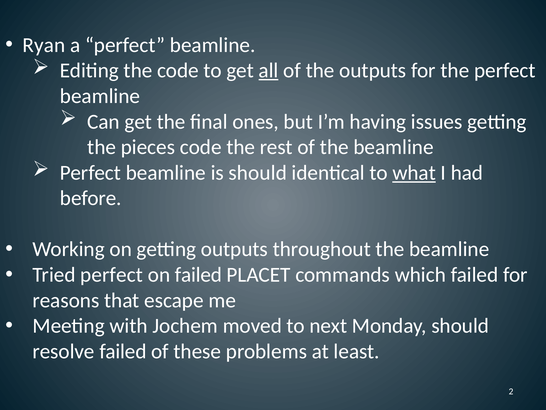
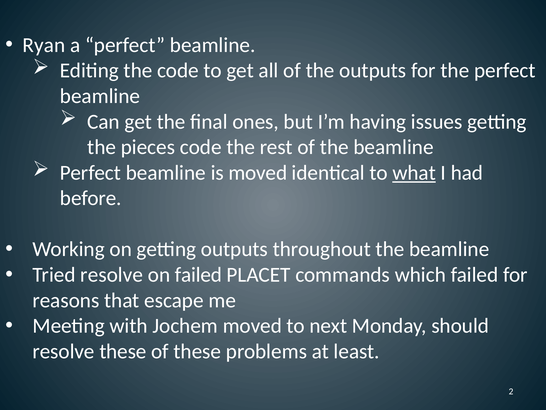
all underline: present -> none (269, 71)
is should: should -> moved (258, 173)
Tried perfect: perfect -> resolve (112, 275)
resolve failed: failed -> these (123, 351)
